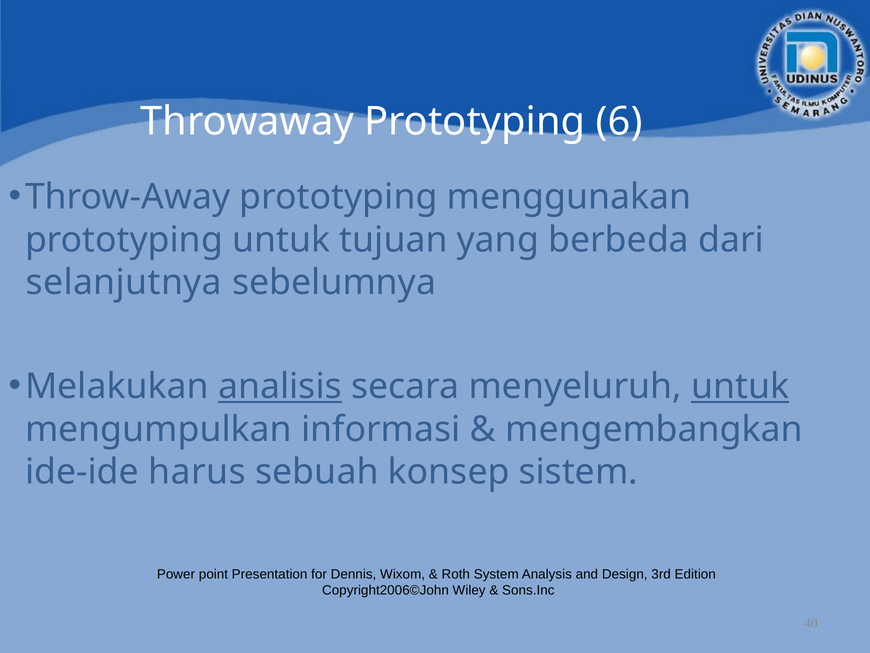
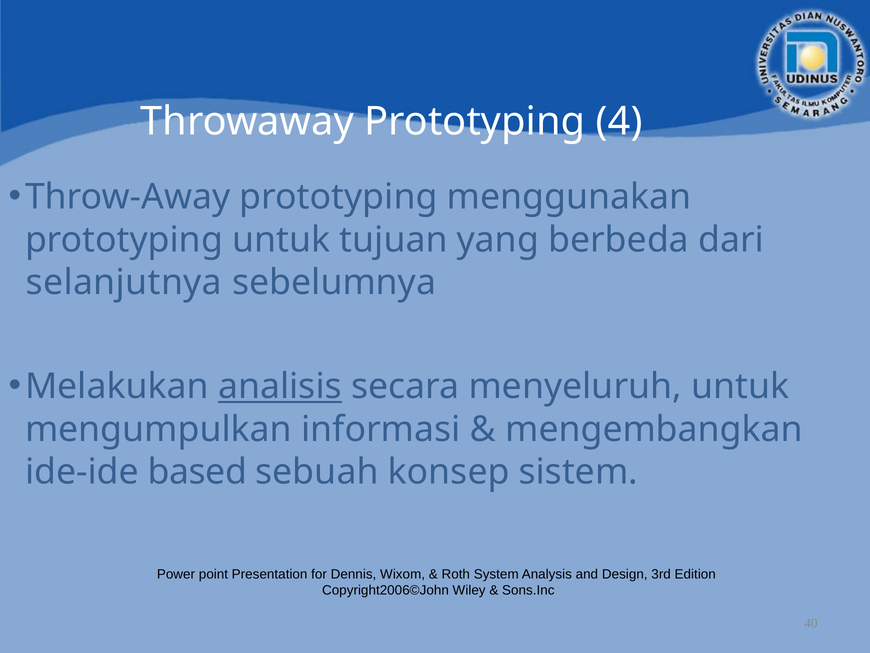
6: 6 -> 4 (619, 121)
untuk underline: present -> none (740, 386)
harus: harus -> based (197, 472)
